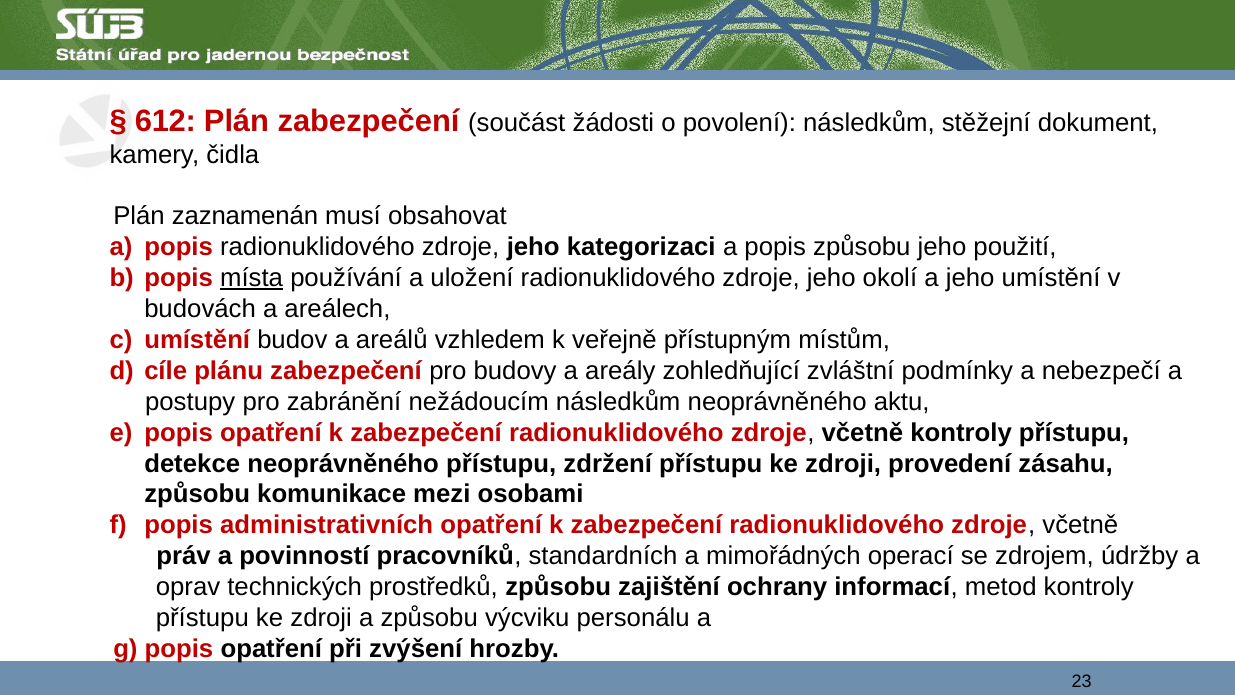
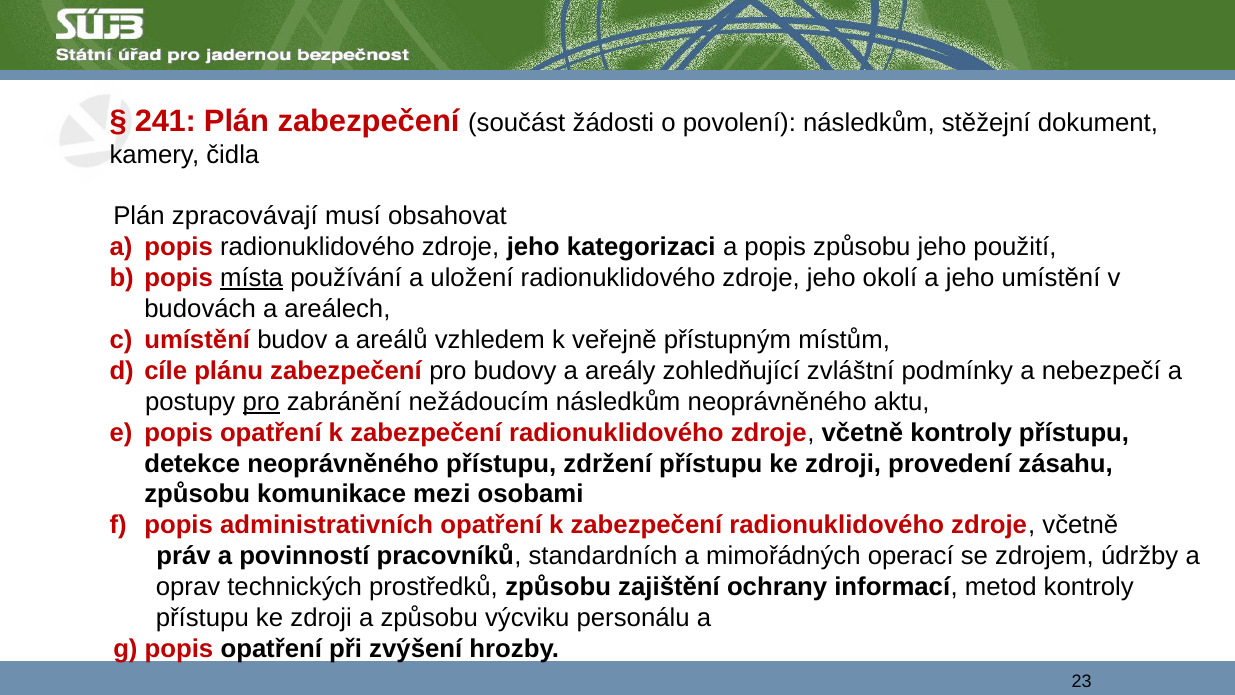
612: 612 -> 241 (165, 121)
zaznamenán: zaznamenán -> zpracovávají (245, 216)
pro underline: none -> present (261, 402)
